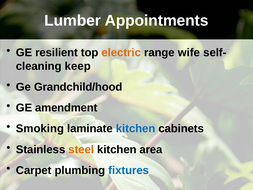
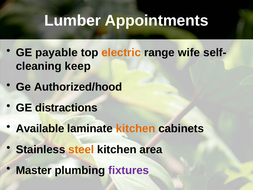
resilient: resilient -> payable (56, 53)
Grandchild/hood: Grandchild/hood -> Authorized/hood (78, 87)
amendment: amendment -> distractions (66, 108)
Smoking: Smoking -> Available (40, 129)
kitchen colour: blue -> orange (136, 129)
Carpet: Carpet -> Master (34, 170)
fixtures colour: blue -> purple (129, 170)
